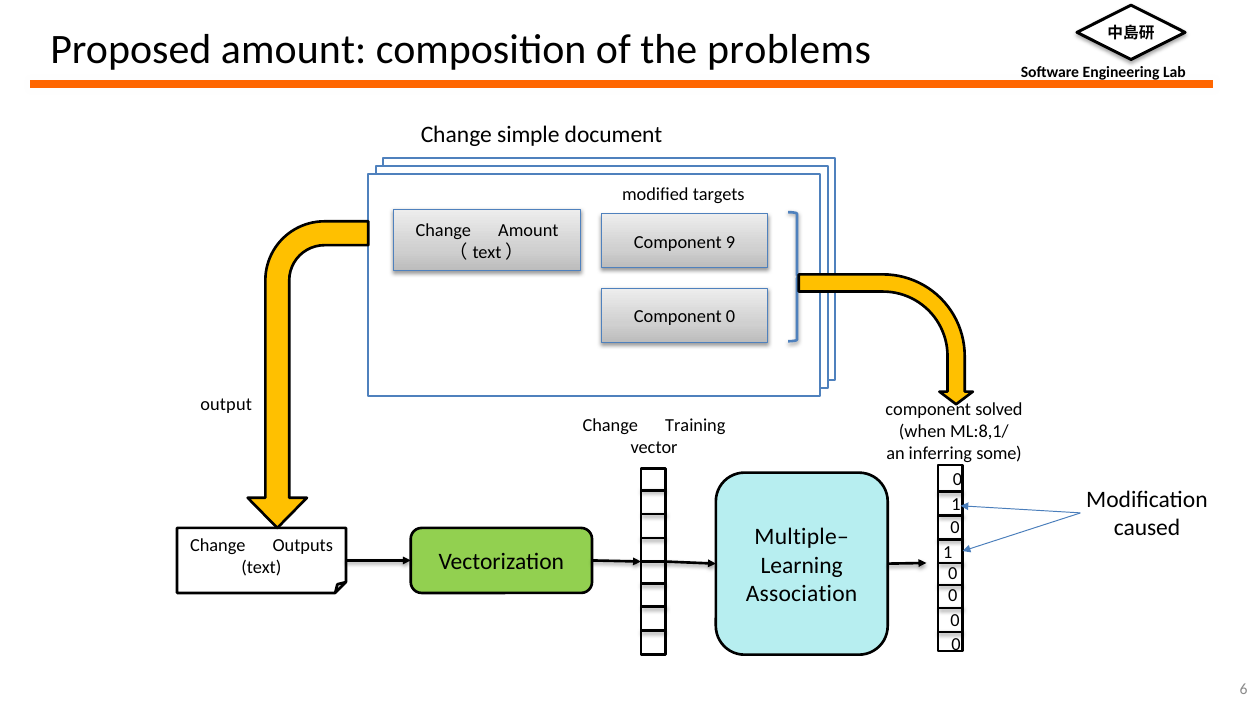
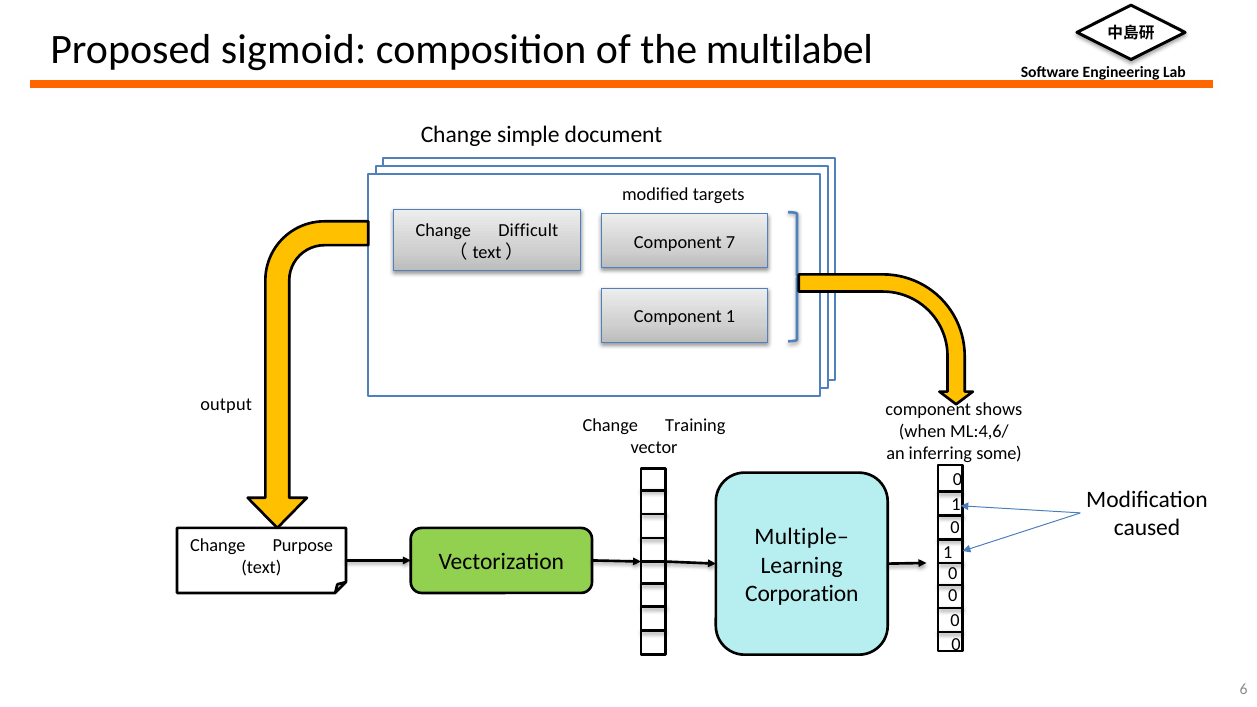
Proposed amount: amount -> sigmoid (294, 49)
problems: problems -> multilabel (789, 49)
Change Amount: Amount -> Difficult (528, 230)
9: 9 -> 7 (731, 242)
Component 0: 0 -> 1 (731, 317)
solved: solved -> shows (999, 410)
ML:8,1/: ML:8,1/ -> ML:4,6/ (979, 432)
Outputs: Outputs -> Purpose (303, 545)
Association: Association -> Corporation (802, 594)
